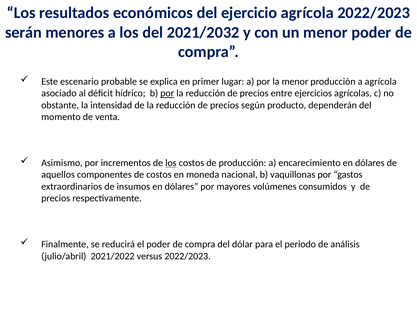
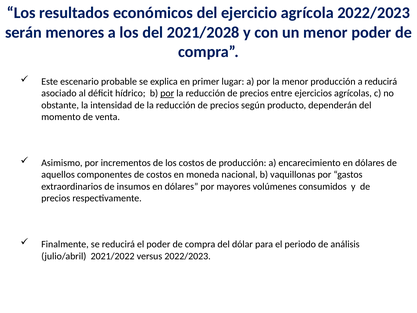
2021/2032: 2021/2032 -> 2021/2028 (203, 32)
a agrícola: agrícola -> reducirá (381, 81)
los underline: present -> none (171, 163)
